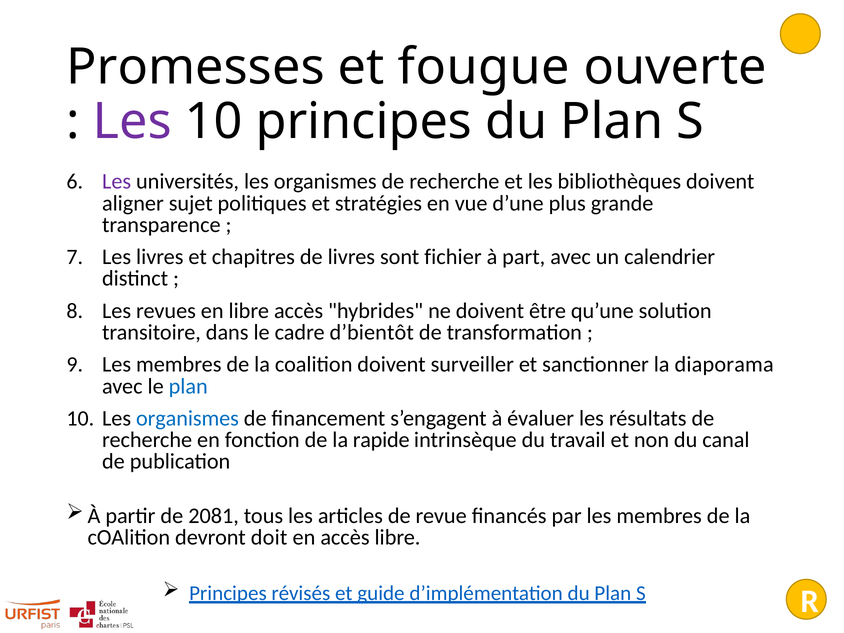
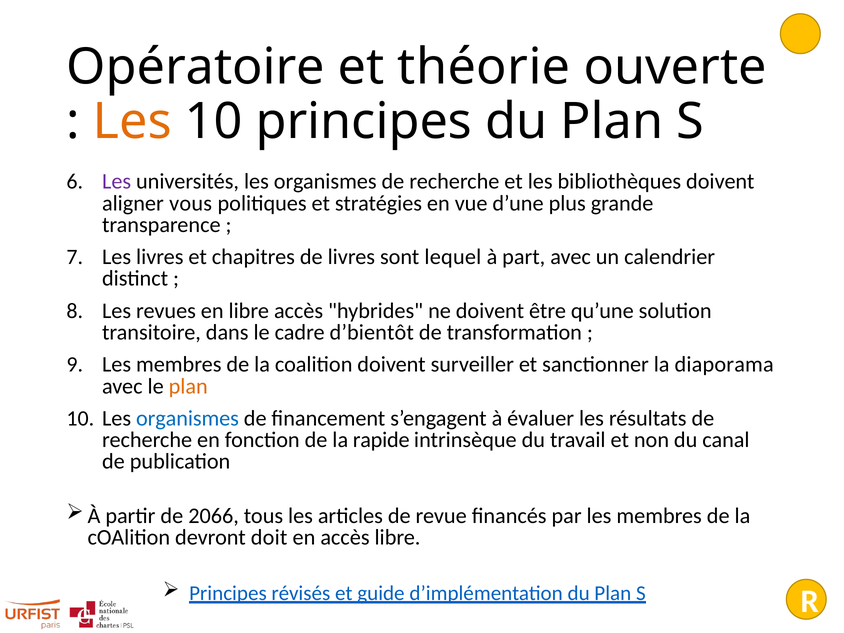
Promesses: Promesses -> Opératoire (196, 67)
fougue: fougue -> théorie (484, 67)
Les colour: purple -> orange (132, 122)
sujet: sujet -> vous (191, 203)
fichier: fichier -> lequel (453, 257)
plan colour: blue -> orange (188, 386)
2081: 2081 -> 2066 (214, 516)
